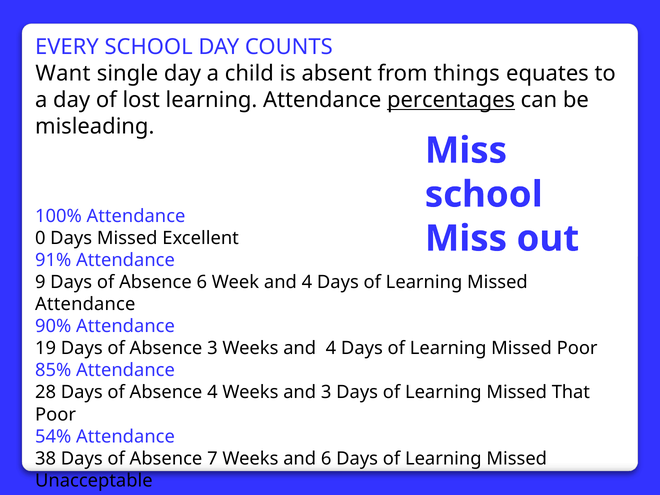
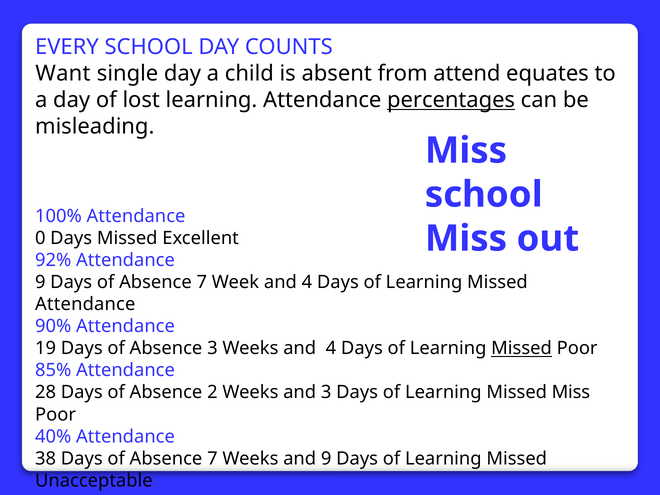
things: things -> attend (467, 74)
91%: 91% -> 92% (53, 260)
6: 6 -> 7 (202, 282)
Missed underline: none -> present (522, 348)
Absence 4: 4 -> 2 (212, 392)
Missed That: That -> Miss (571, 392)
54%: 54% -> 40% (53, 436)
and 6: 6 -> 9 (326, 458)
